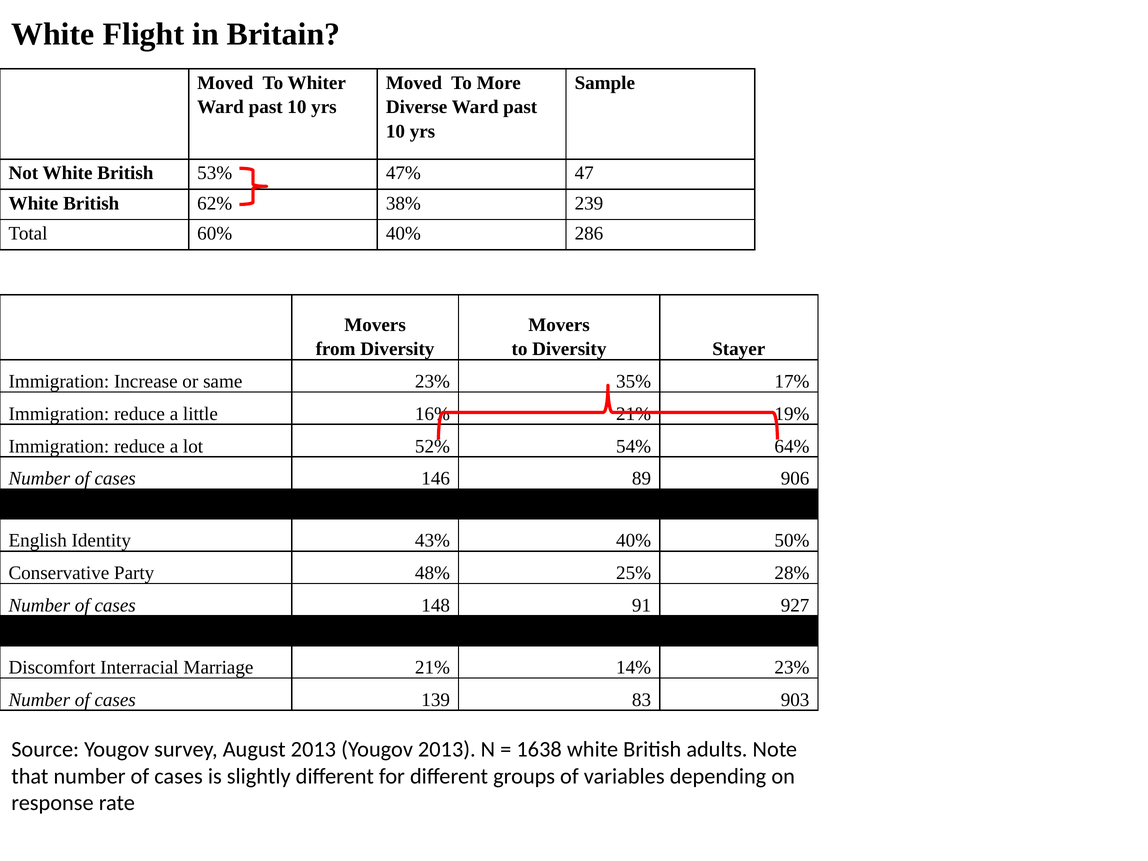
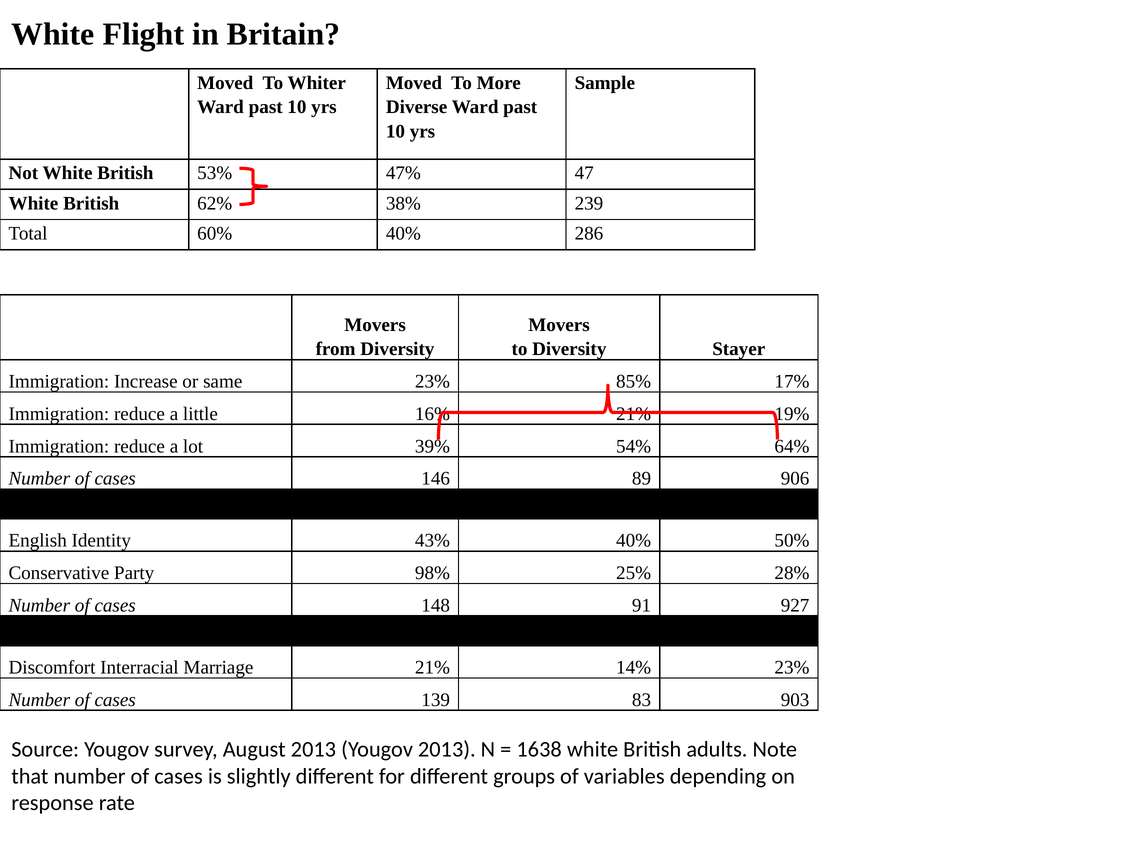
35%: 35% -> 85% (634, 382)
52%: 52% -> 39% (433, 446)
48%: 48% -> 98% (433, 573)
